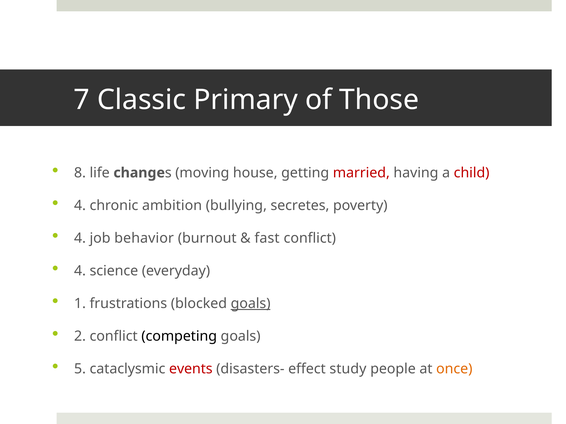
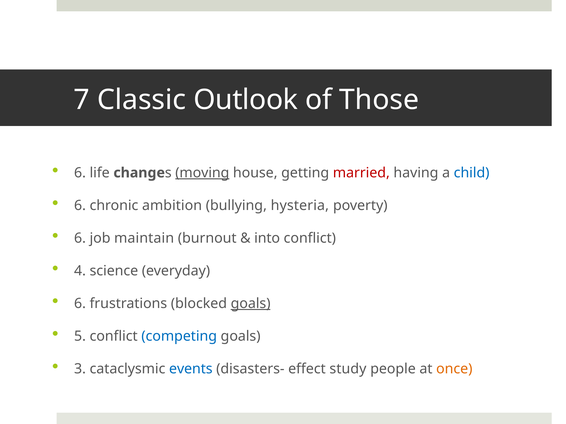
Primary: Primary -> Outlook (246, 100)
8: 8 -> 6 (80, 173)
moving underline: none -> present (202, 173)
child colour: red -> blue (472, 173)
4: 4 -> 6 (80, 206)
secretes: secretes -> hysteria (300, 206)
4: 4 -> 6 (80, 238)
behavior: behavior -> maintain (144, 238)
fast: fast -> into (267, 238)
1: 1 -> 6 (80, 304)
2: 2 -> 5 (80, 337)
competing colour: black -> blue (179, 337)
5: 5 -> 3 (80, 369)
events colour: red -> blue (191, 369)
